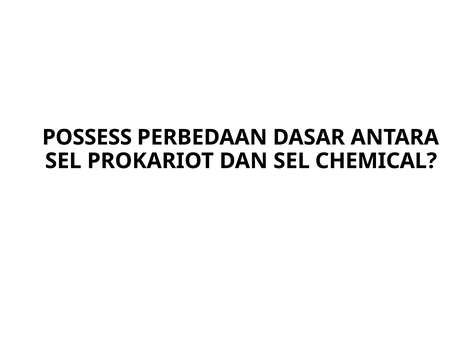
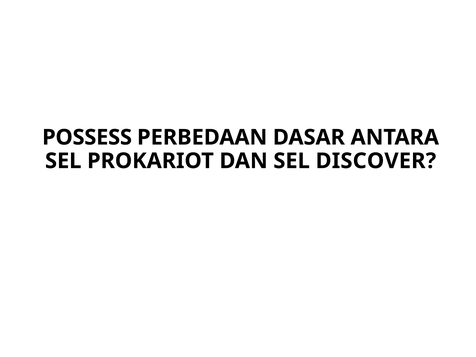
CHEMICAL: CHEMICAL -> DISCOVER (376, 161)
